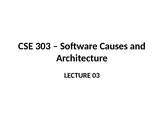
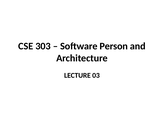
Causes: Causes -> Person (114, 46)
